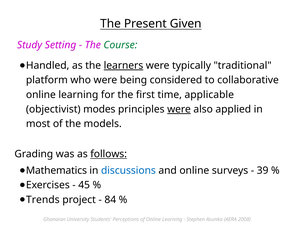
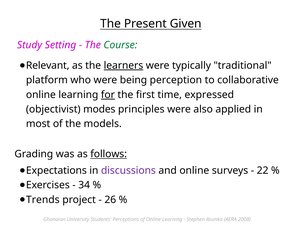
Handled: Handled -> Relevant (48, 66)
considered: considered -> perception (176, 80)
for underline: none -> present (108, 95)
applicable: applicable -> expressed (209, 95)
were underline: present -> none (179, 109)
Mathematics: Mathematics -> Expectations (56, 171)
discussions colour: blue -> purple (128, 171)
39: 39 -> 22 (263, 171)
45: 45 -> 34 (84, 185)
84: 84 -> 26 (110, 200)
